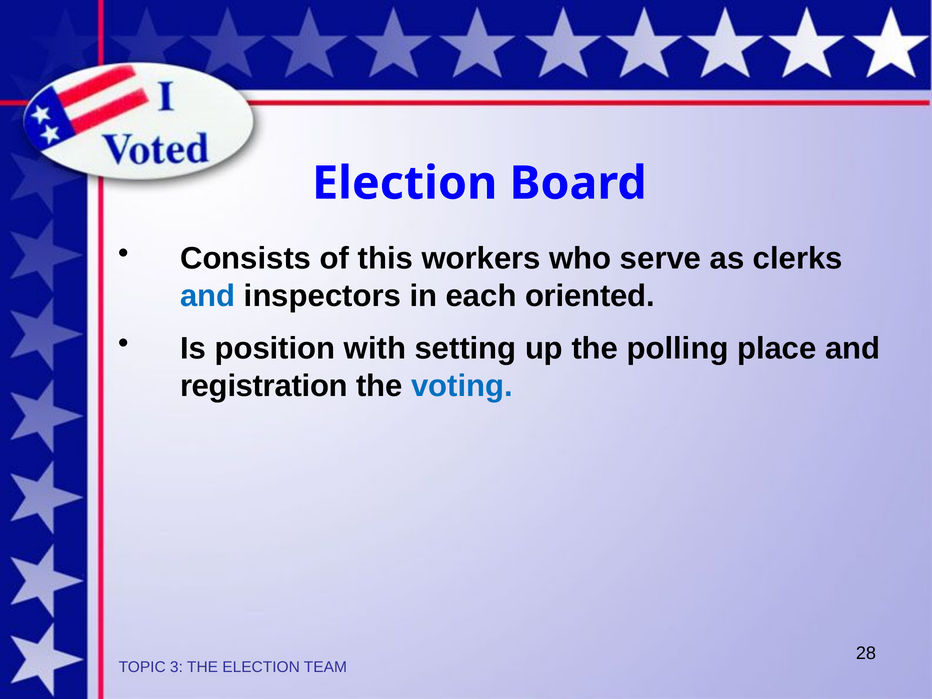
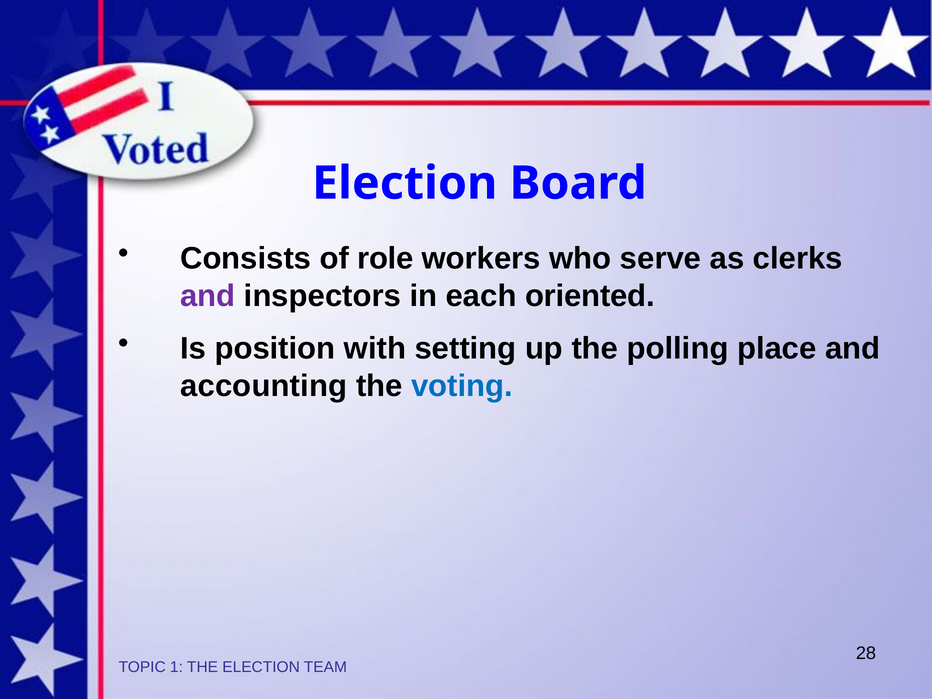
this: this -> role (385, 258)
and colour: blue -> purple (208, 296)
registration: registration -> accounting (264, 386)
3: 3 -> 1 (176, 667)
